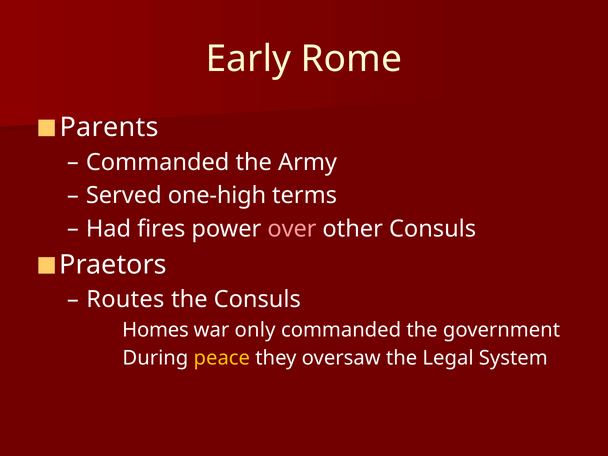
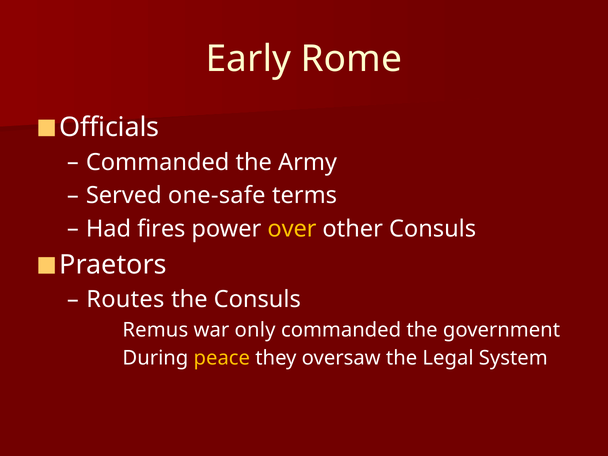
Parents: Parents -> Officials (109, 128)
one-high: one-high -> one-safe (217, 196)
over colour: pink -> yellow (292, 229)
Homes: Homes -> Remus (155, 330)
